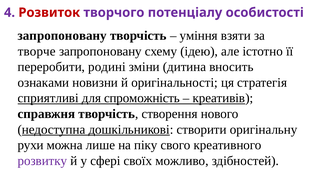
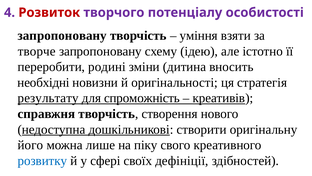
ознаками: ознаками -> необхідні (44, 82)
сприятливі: сприятливі -> результату (48, 98)
рухи: рухи -> його (30, 145)
розвитку colour: purple -> blue (42, 160)
можливо: можливо -> дефініції (182, 160)
